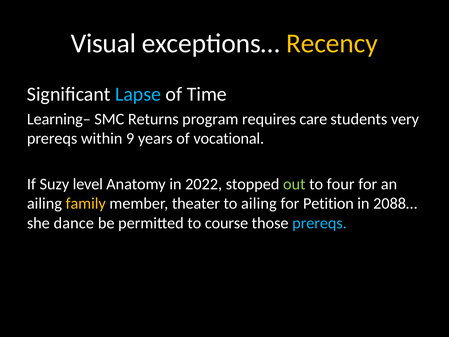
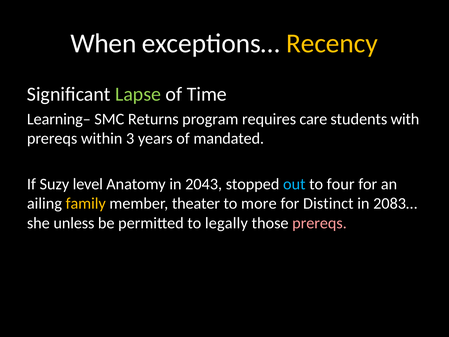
Visual: Visual -> When (103, 43)
Lapse colour: light blue -> light green (138, 94)
very: very -> with (405, 119)
9: 9 -> 3 (130, 138)
vocational: vocational -> mandated (229, 138)
2022: 2022 -> 2043 (204, 184)
out colour: light green -> light blue (294, 184)
to ailing: ailing -> more (259, 203)
Petition: Petition -> Distinct (328, 203)
2088…: 2088… -> 2083… (395, 203)
dance: dance -> unless (74, 223)
course: course -> legally (226, 223)
prereqs colour: light blue -> pink (319, 223)
